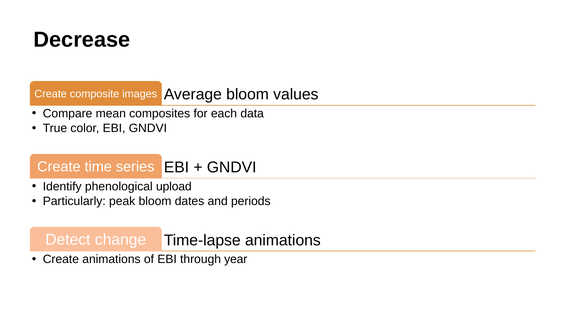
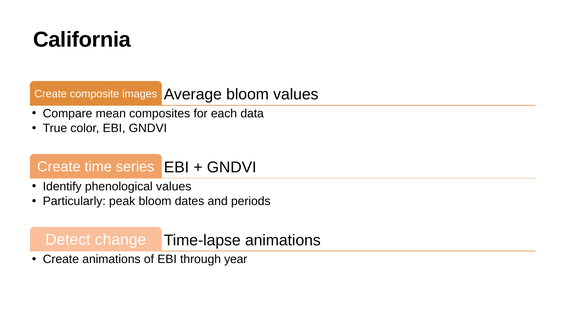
Decrease: Decrease -> California (82, 40)
phenological upload: upload -> values (174, 187)
